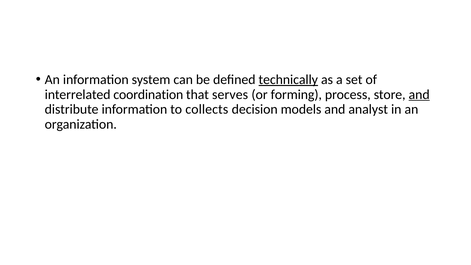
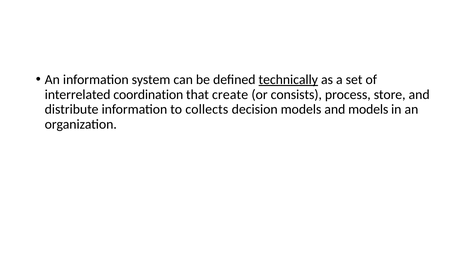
serves: serves -> create (230, 94)
forming: forming -> consists (296, 94)
and underline: present -> none (419, 94)
and analyst: analyst -> models (368, 109)
